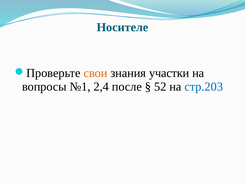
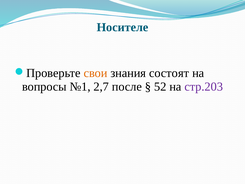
участки: участки -> состоят (169, 73)
2,4: 2,4 -> 2,7 (101, 86)
стр.203 colour: blue -> purple (204, 86)
